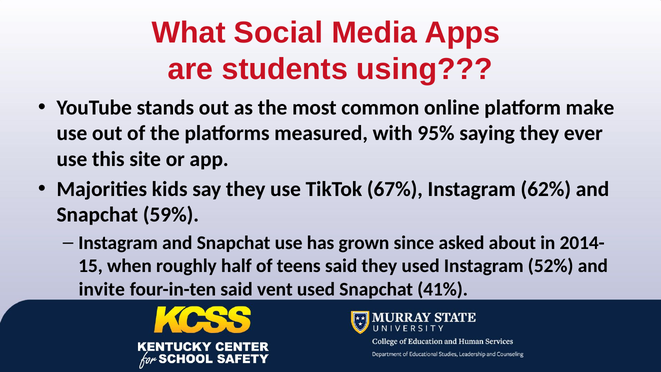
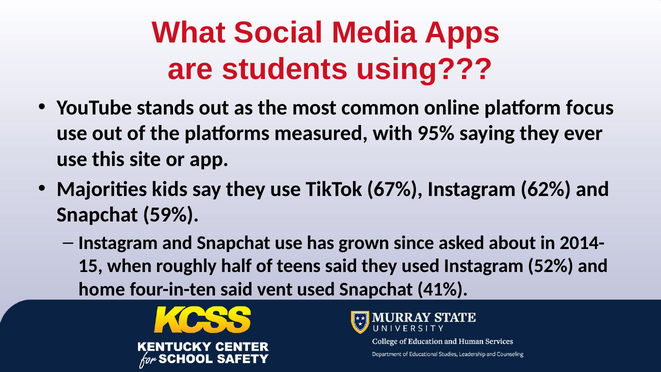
make: make -> focus (590, 108)
invite: invite -> home (102, 289)
